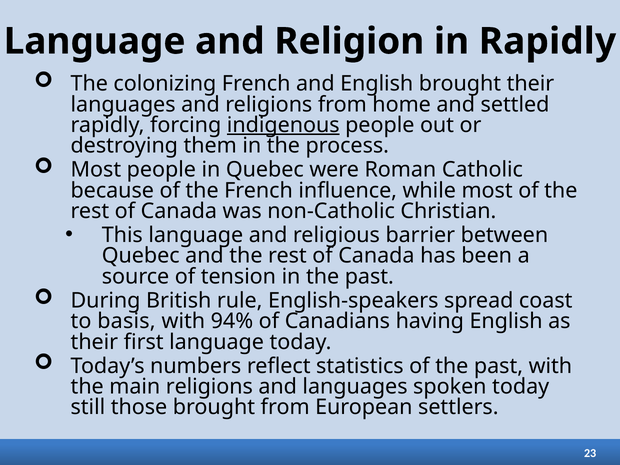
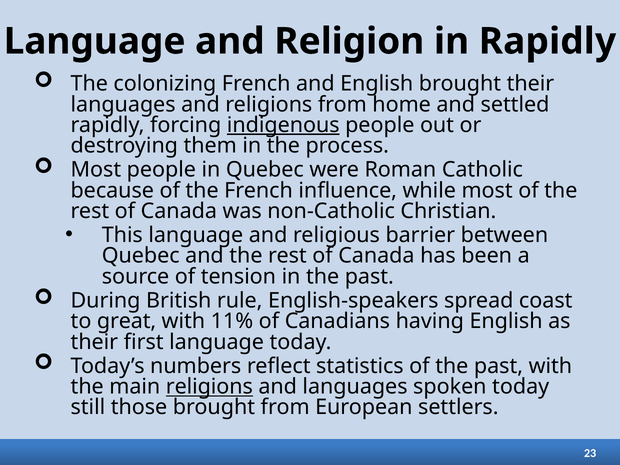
basis: basis -> great (127, 321)
94%: 94% -> 11% (232, 321)
religions underline: none -> present (209, 387)
